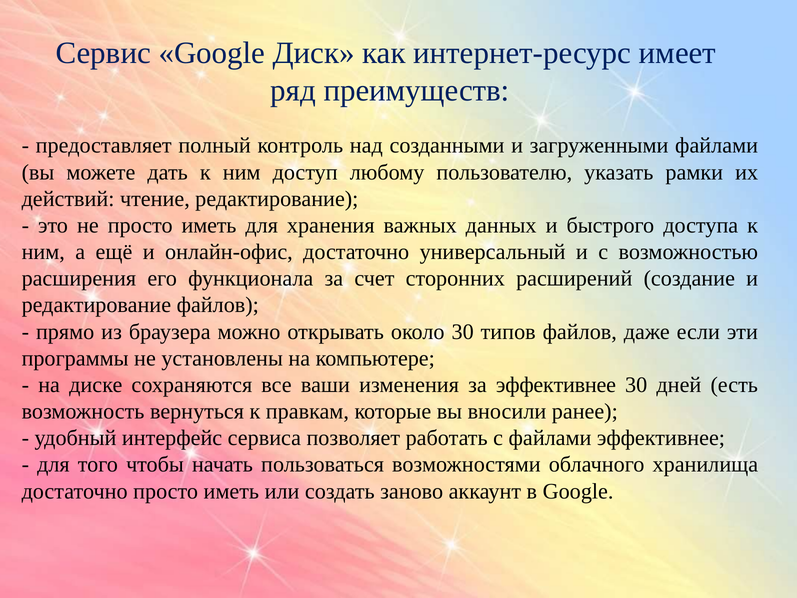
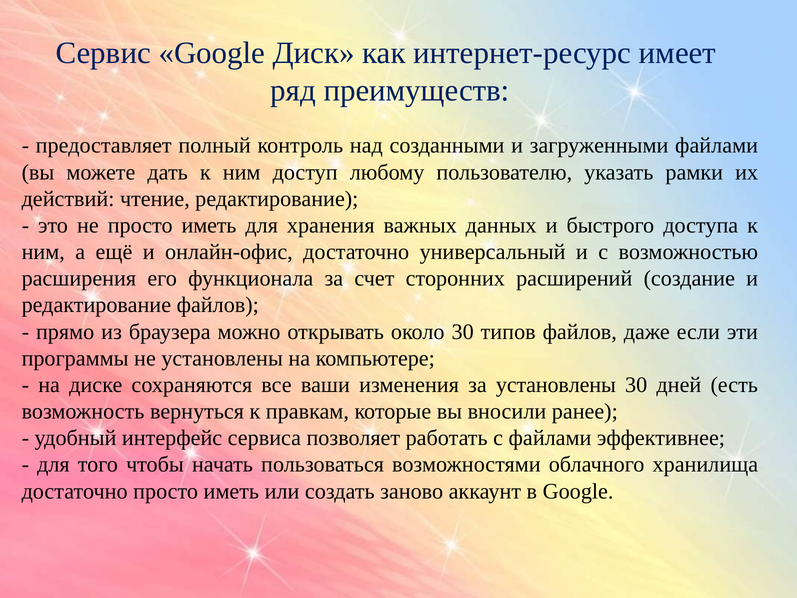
за эффективнее: эффективнее -> установлены (556, 385)
